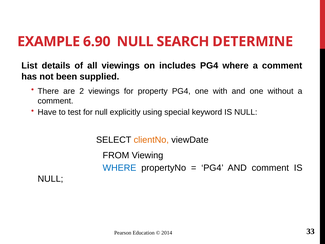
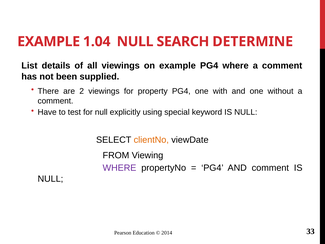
6.90: 6.90 -> 1.04 (97, 42)
on includes: includes -> example (178, 66)
WHERE colour: blue -> purple (119, 168)
